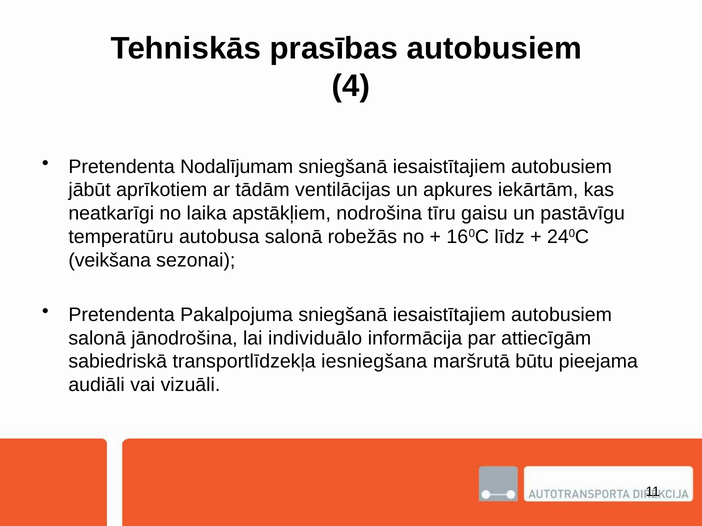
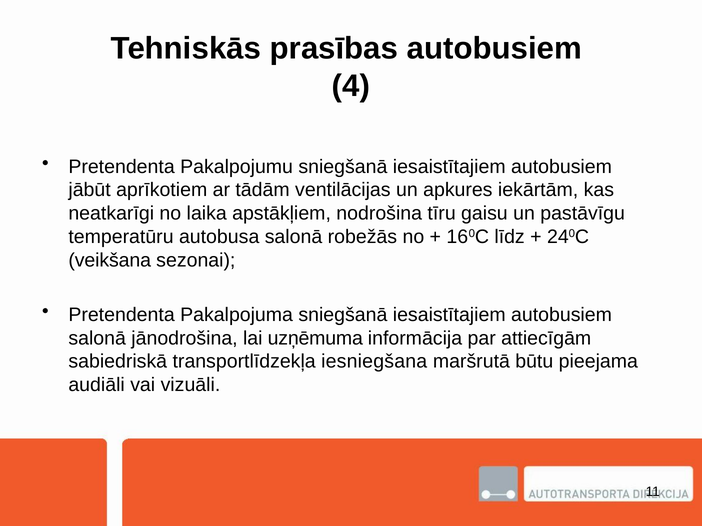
Nodalījumam: Nodalījumam -> Pakalpojumu (237, 167)
individuālo: individuālo -> uzņēmuma (315, 338)
